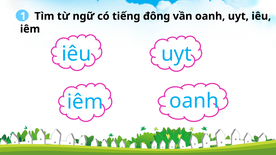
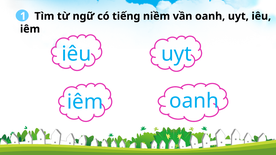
đông: đông -> niềm (157, 16)
